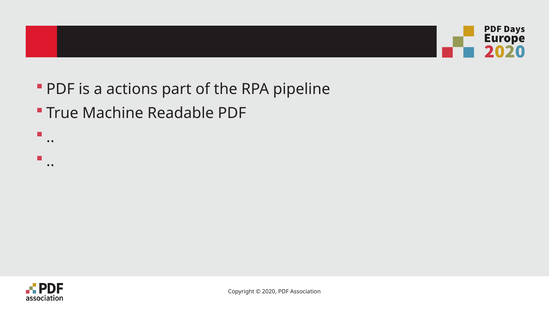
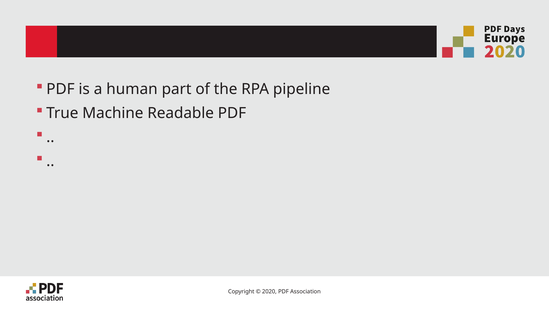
actions: actions -> human (132, 89)
